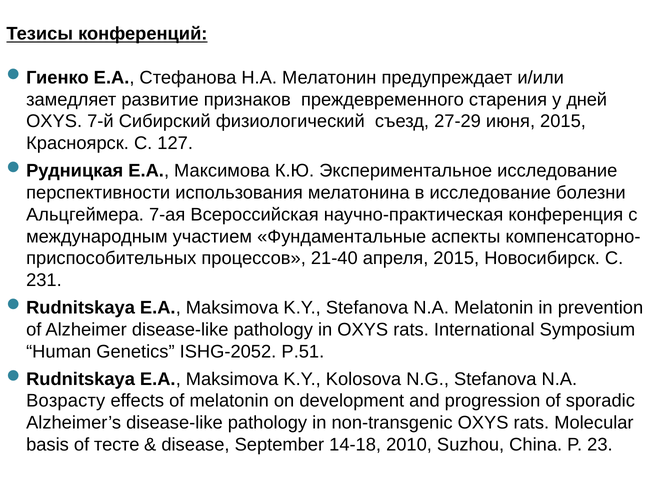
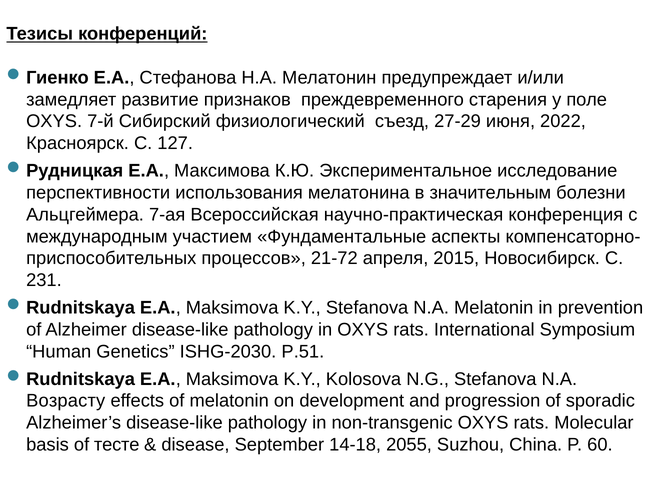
дней: дней -> поле (587, 100)
июня 2015: 2015 -> 2022 (563, 122)
в исследование: исследование -> значительным (490, 193)
21-40: 21-40 -> 21-72 (334, 259)
ISHG-2052: ISHG-2052 -> ISHG-2030 (228, 352)
2010: 2010 -> 2055 (409, 445)
23: 23 -> 60 (600, 445)
